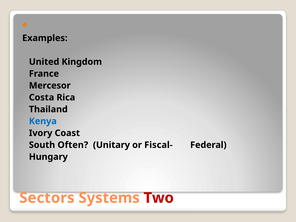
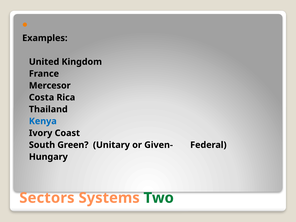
Often: Often -> Green (73, 145)
Fiscal-: Fiscal- -> Given- (159, 145)
Two colour: red -> green (159, 198)
